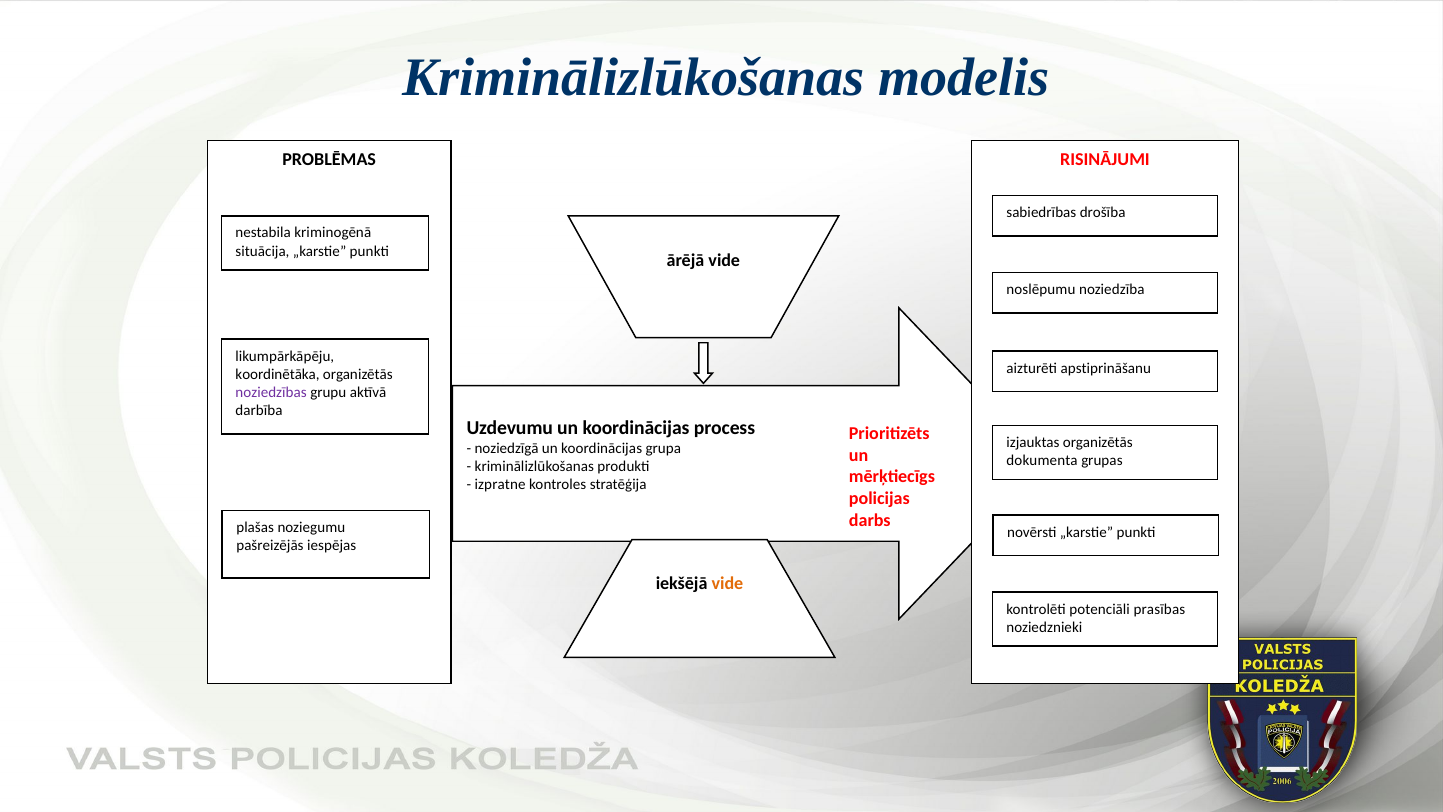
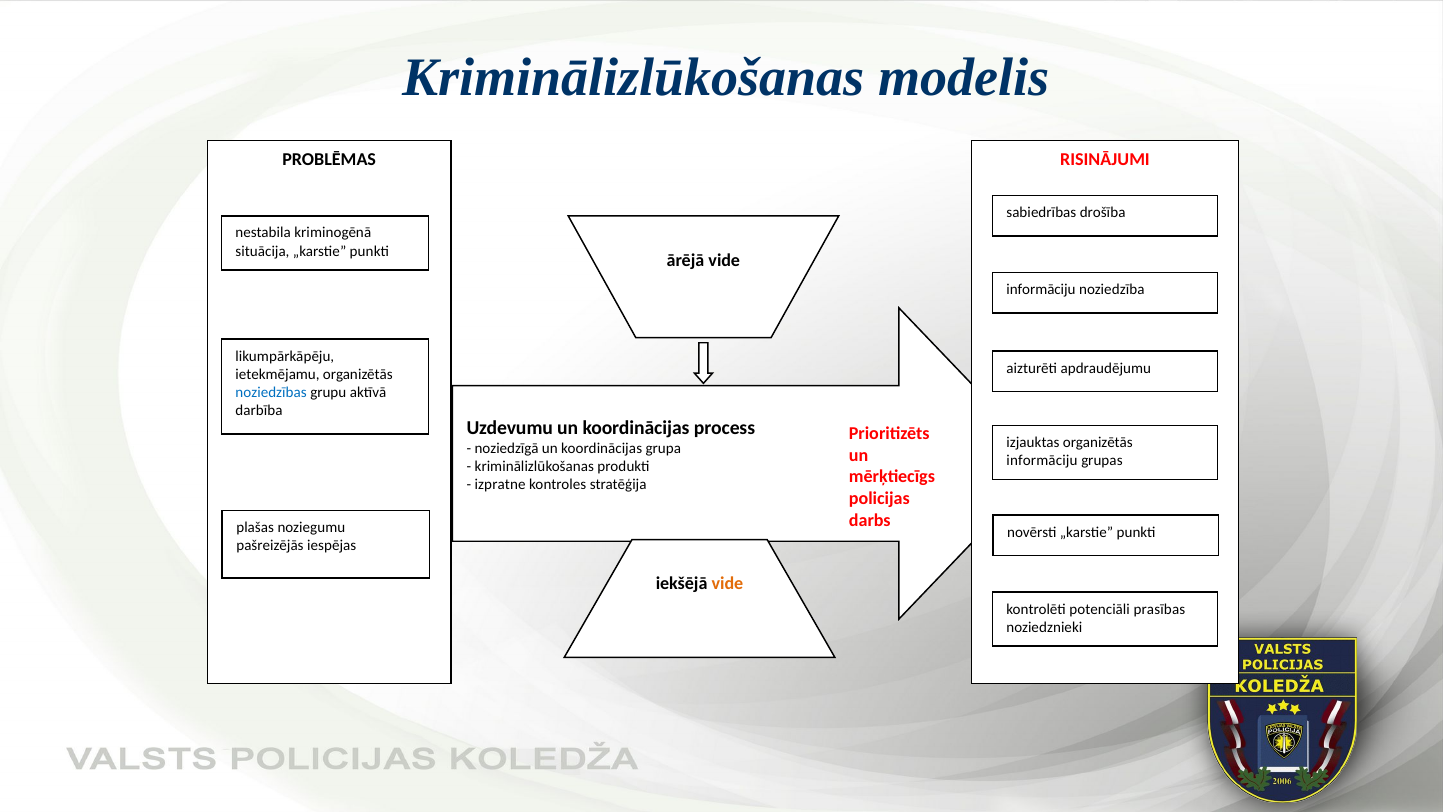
noslēpumu: noslēpumu -> informāciju (1041, 290)
apstiprināšanu: apstiprināšanu -> apdraudējumu (1106, 368)
koordinētāka: koordinētāka -> ietekmējamu (278, 374)
noziedzības colour: purple -> blue (271, 392)
dokumenta: dokumenta -> informāciju (1042, 461)
